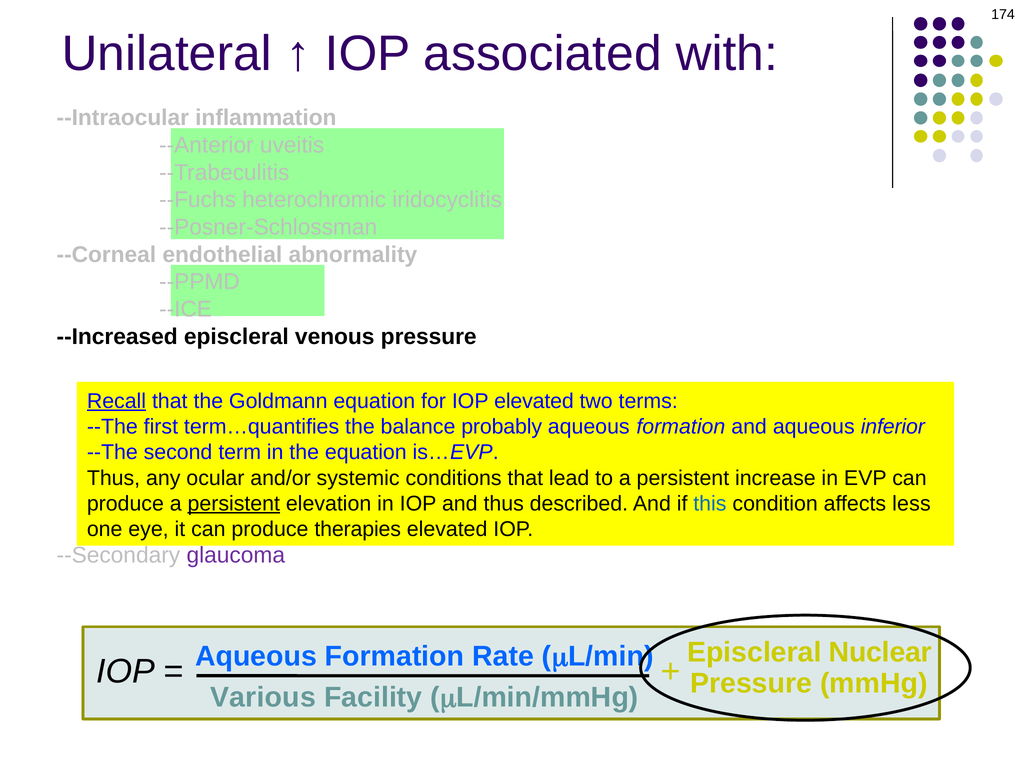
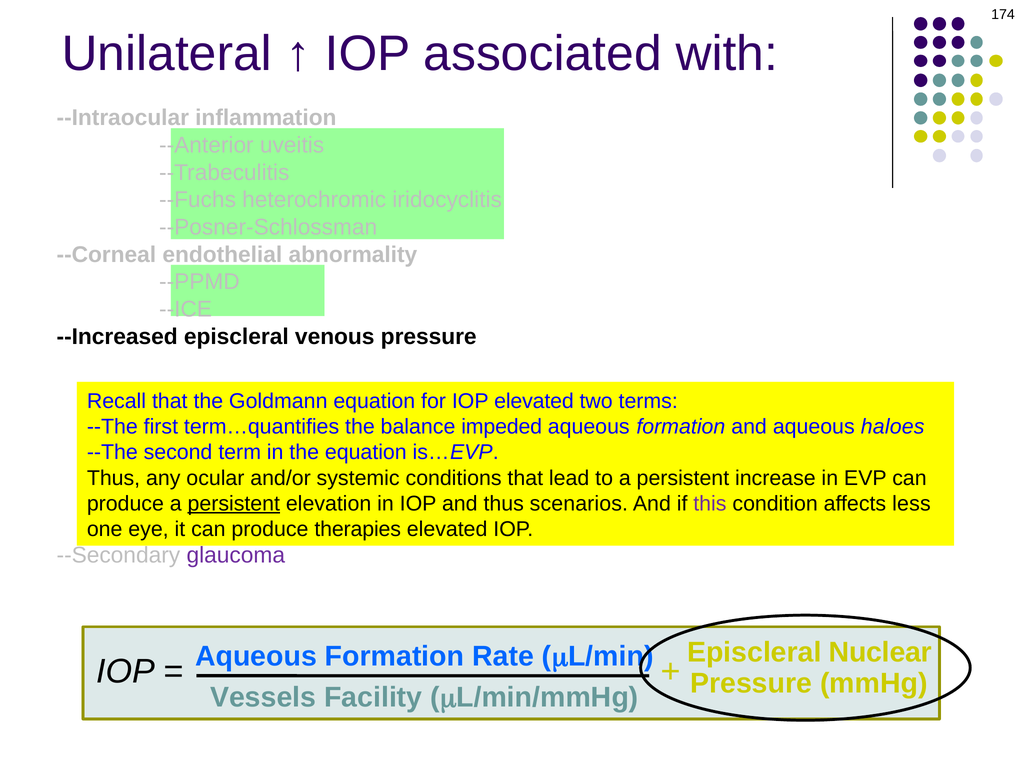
Recall underline: present -> none (116, 401)
probably: probably -> impeded (502, 427)
inferior: inferior -> haloes (893, 427)
described: described -> scenarios (579, 504)
this colour: blue -> purple (710, 504)
Various: Various -> Vessels (263, 697)
